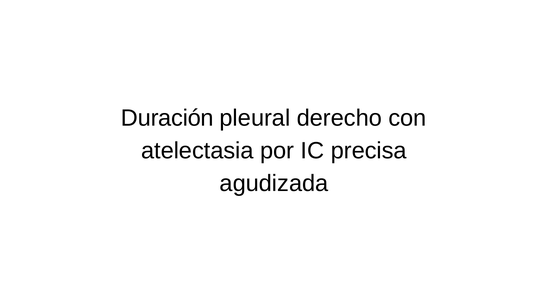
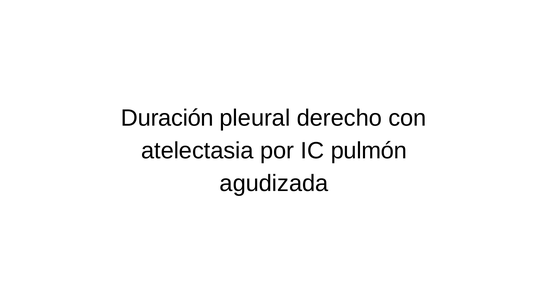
precisa: precisa -> pulmón (369, 151)
